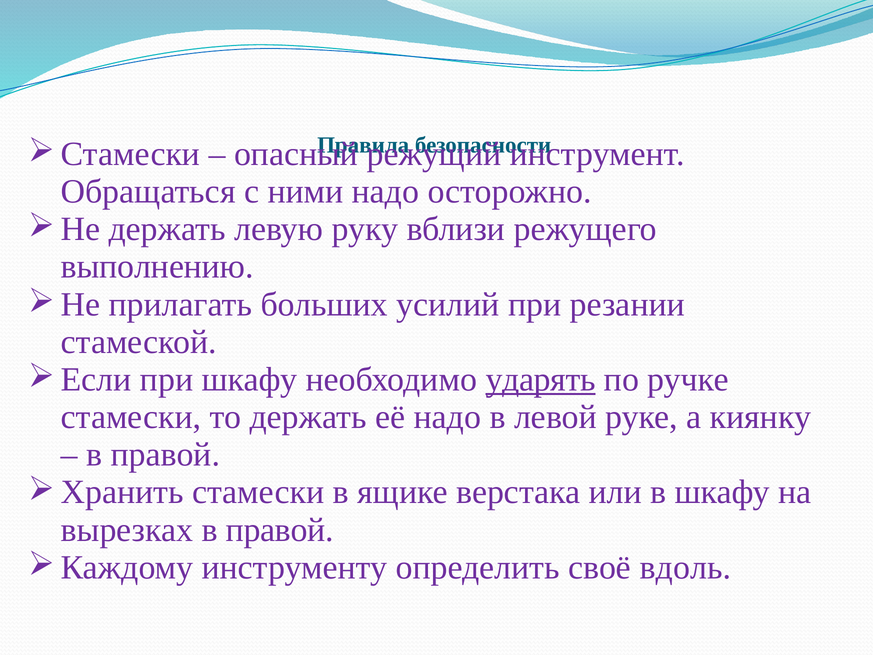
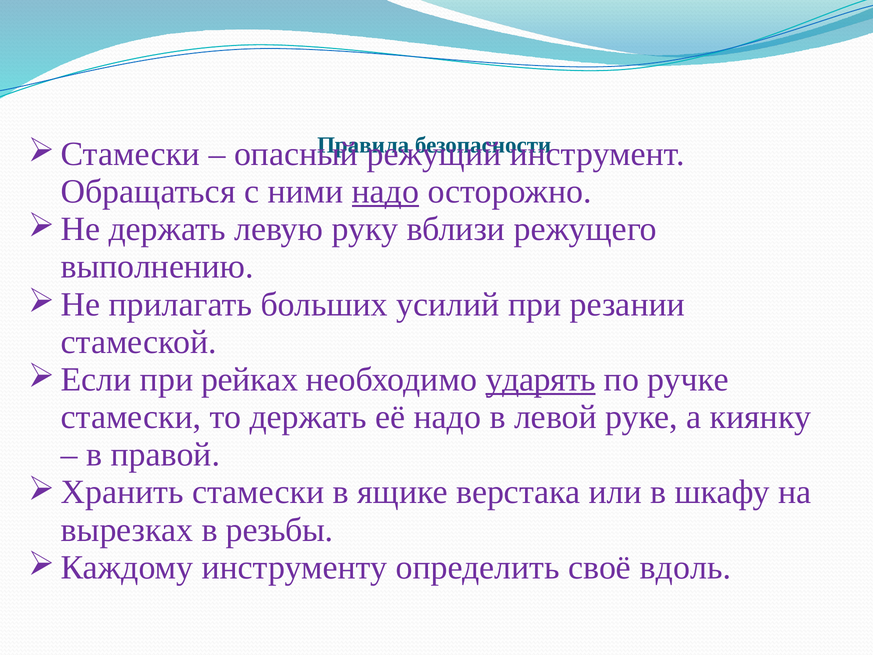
надо underline: none -> present (385, 192)
при шкафу: шкафу -> рейках (250, 379)
вырезках в правой: правой -> резьбы (280, 530)
